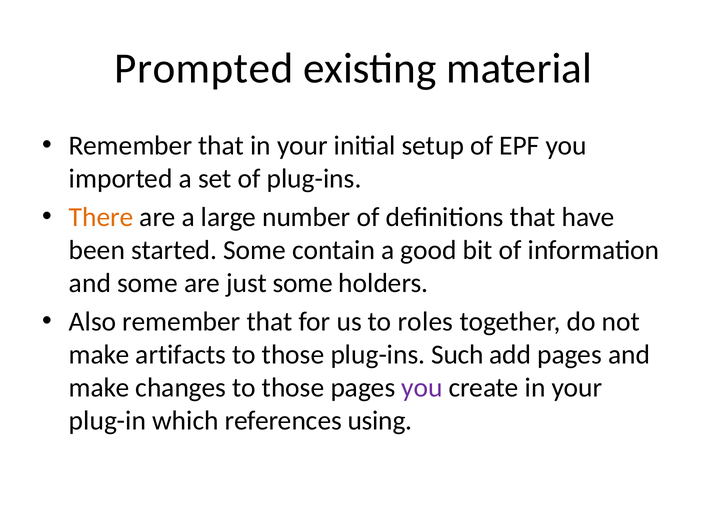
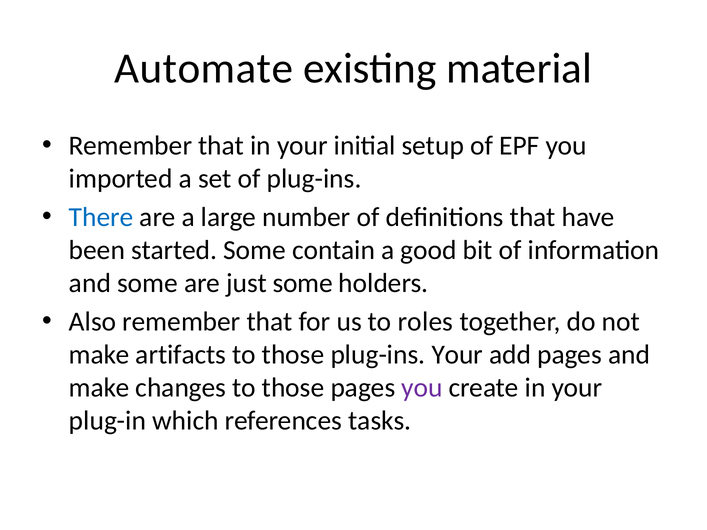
Prompted: Prompted -> Automate (204, 68)
There colour: orange -> blue (101, 217)
plug-ins Such: Such -> Your (457, 355)
using: using -> tasks (380, 421)
